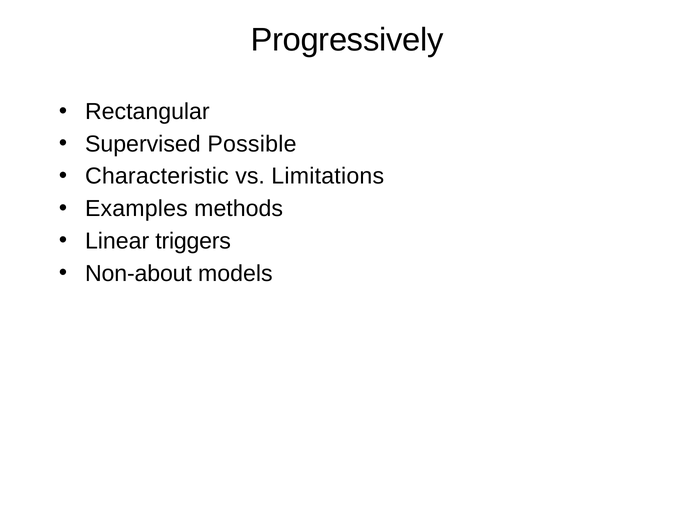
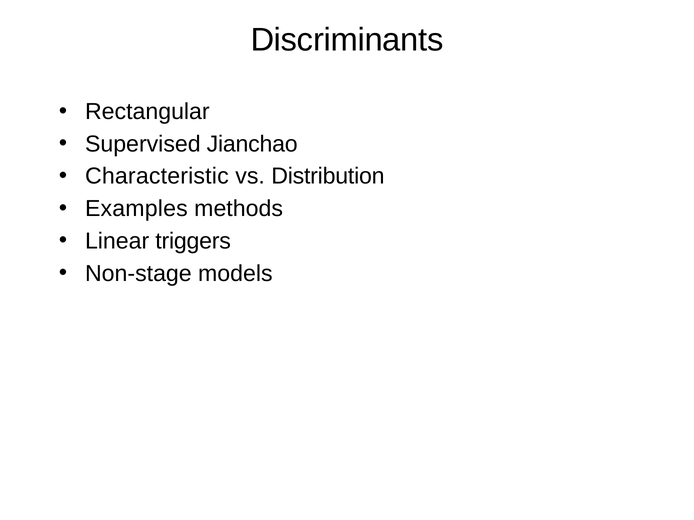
Progressively: Progressively -> Discriminants (347, 40)
Possible: Possible -> Jianchao (252, 144)
Limitations: Limitations -> Distribution (328, 177)
Non-about: Non-about -> Non-stage (138, 274)
